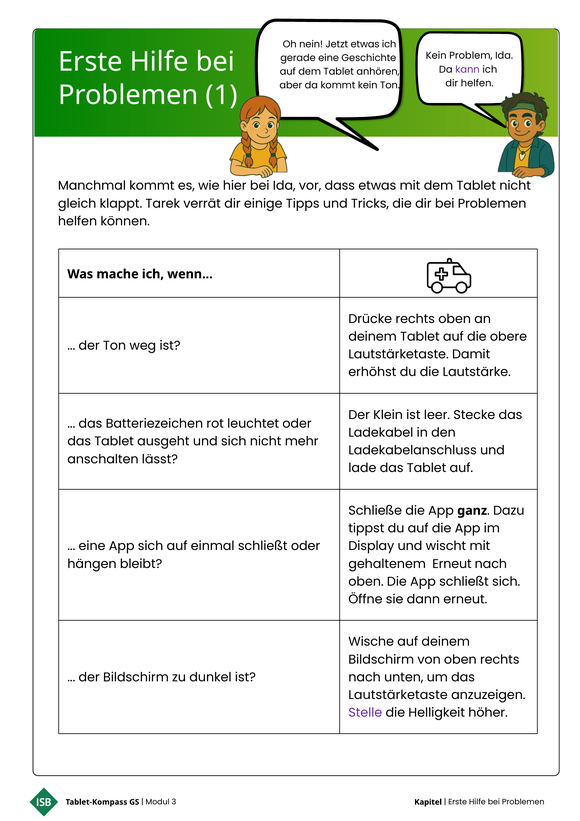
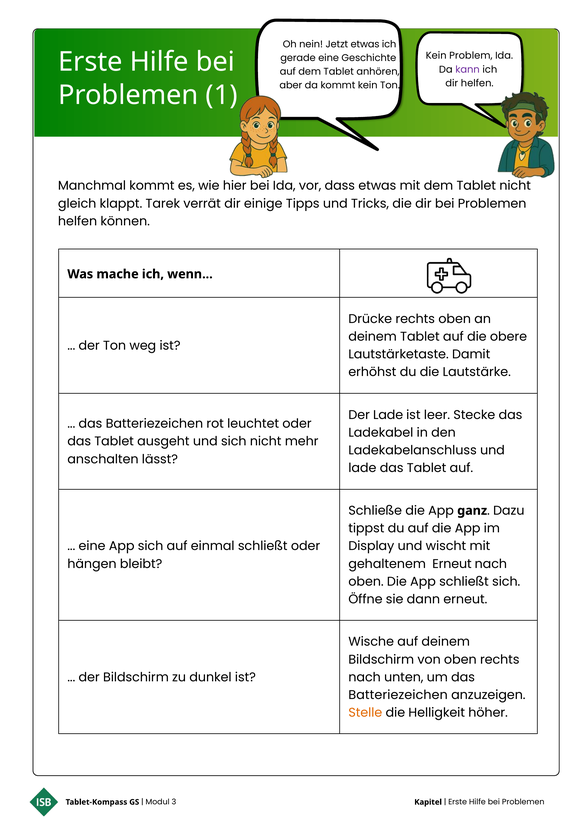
Der Klein: Klein -> Lade (388, 415)
Lautstärketaste: Lautstärketaste -> Batteriezeichen (398, 695)
Stelle colour: purple -> orange (365, 713)
